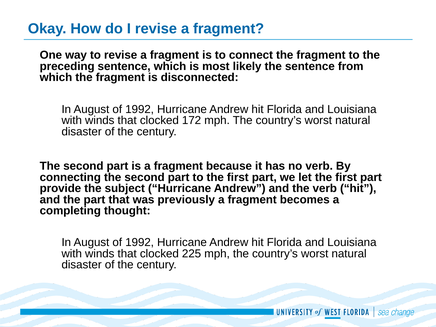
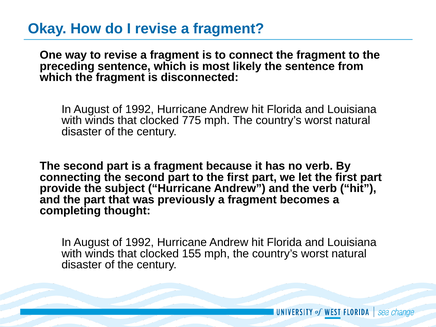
172: 172 -> 775 (192, 120)
225: 225 -> 155 (192, 254)
